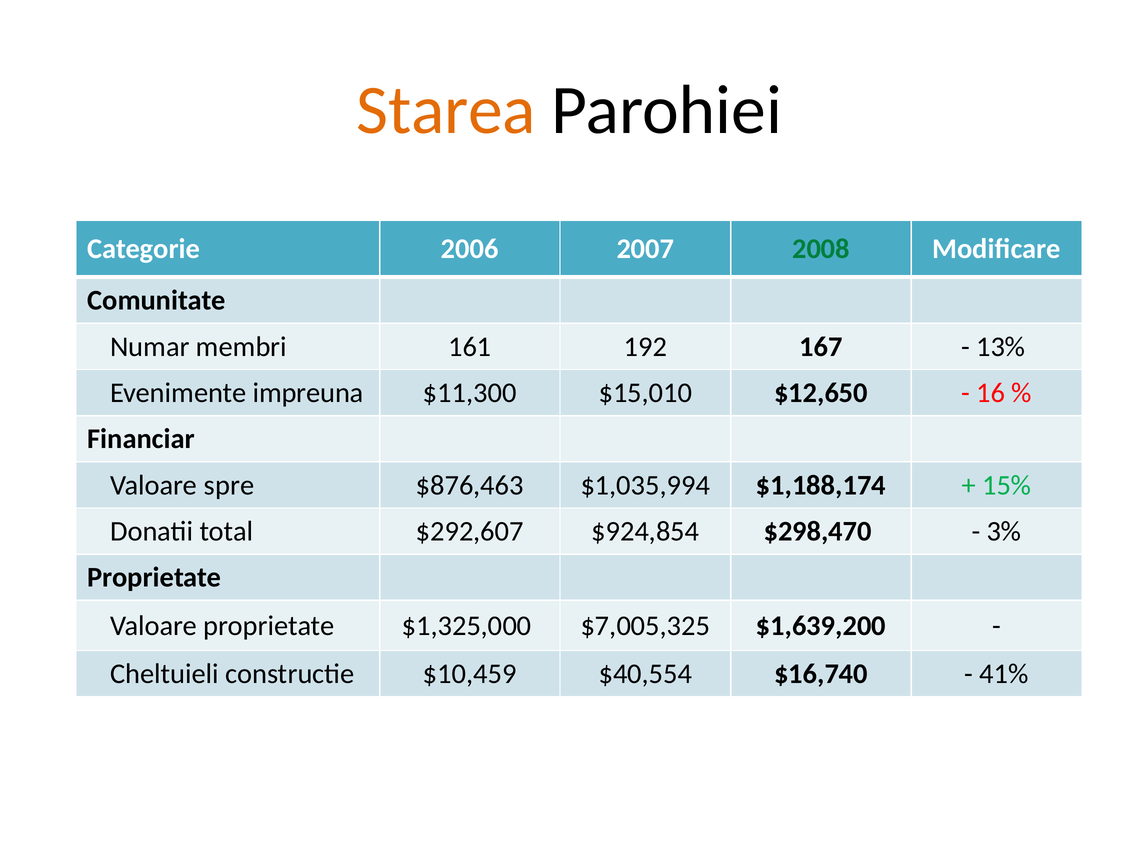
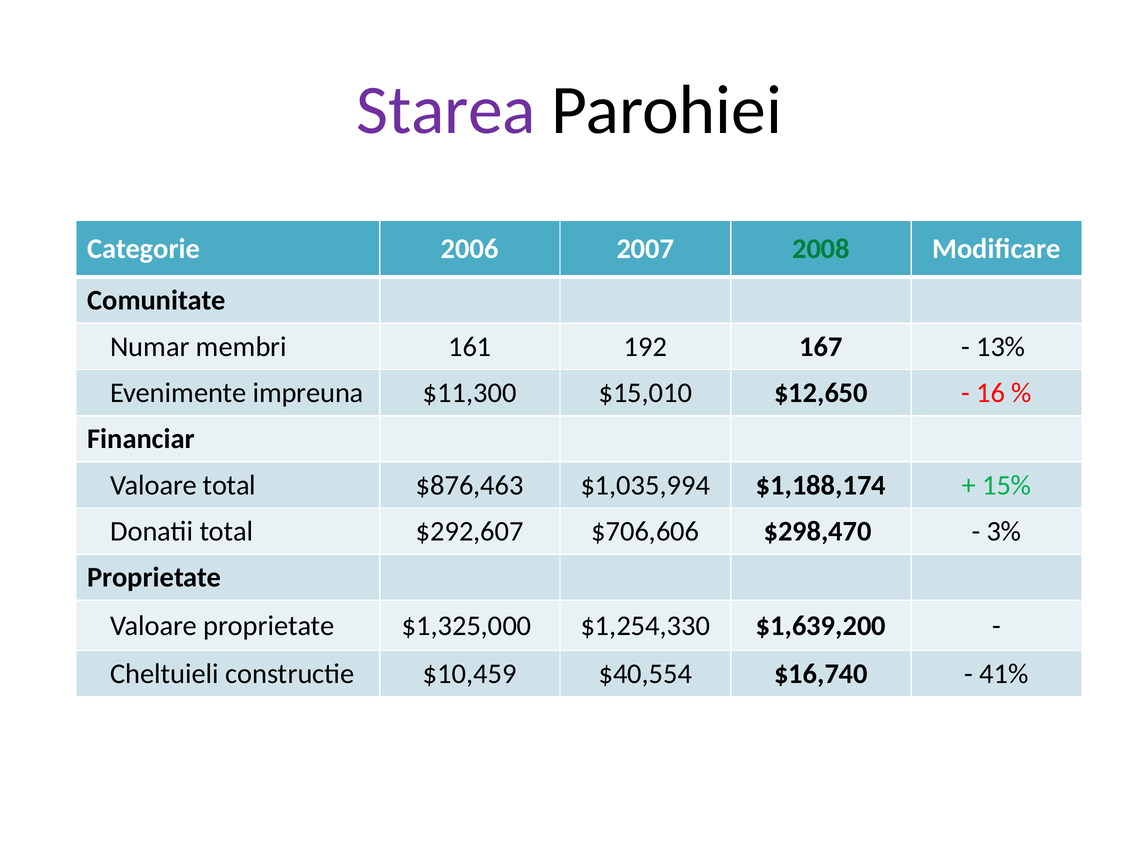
Starea colour: orange -> purple (446, 110)
Valoare spre: spre -> total (229, 485)
$924,854: $924,854 -> $706,606 (645, 532)
$7,005,325: $7,005,325 -> $1,254,330 (645, 626)
